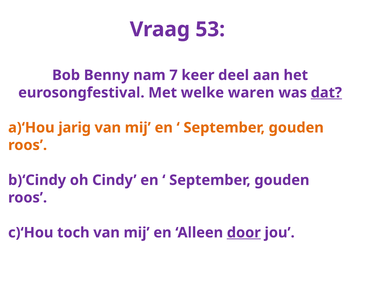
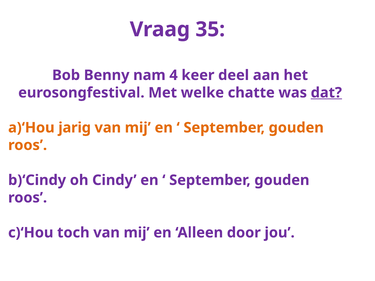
53: 53 -> 35 (210, 29)
7: 7 -> 4 (174, 75)
waren: waren -> chatte (251, 93)
door underline: present -> none (244, 233)
